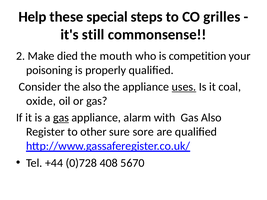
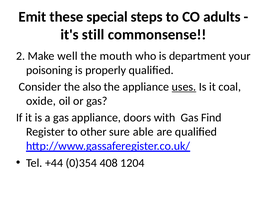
Help: Help -> Emit (32, 17)
grilles: grilles -> adults (222, 17)
died: died -> well (67, 56)
competition: competition -> department (198, 56)
gas underline: present -> none (61, 118)
alarm: alarm -> doors (137, 118)
Gas Also: Also -> Find (211, 118)
sore: sore -> able (143, 132)
0)728: 0)728 -> 0)354 (81, 163)
5670: 5670 -> 1204 (132, 163)
